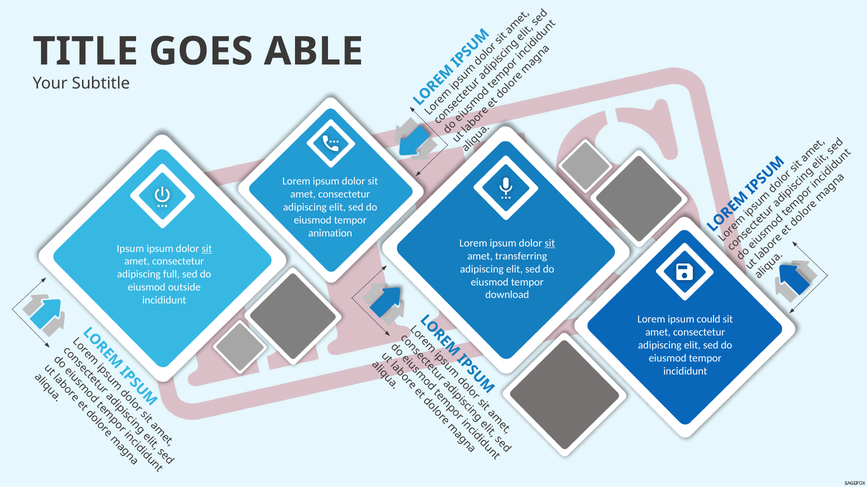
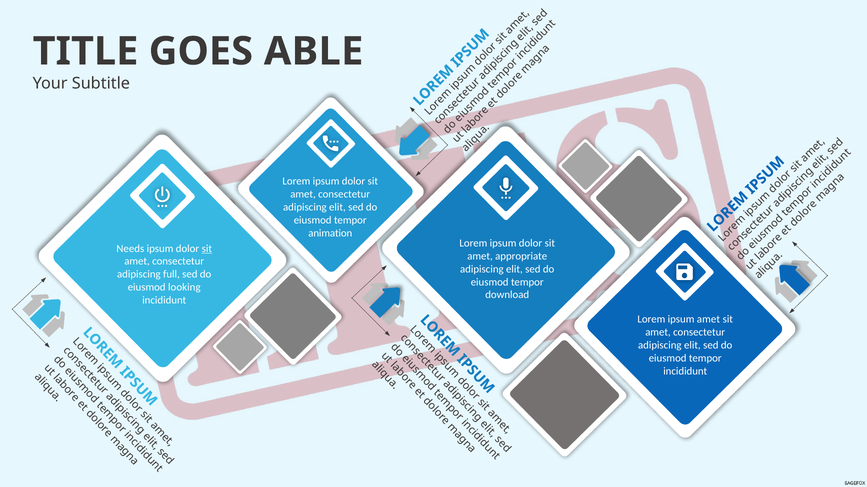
sit underline: present -> none (550, 243)
Ipsum: Ipsum -> Needs (130, 249)
transferring: transferring -> appropriate (521, 256)
outside: outside -> looking (184, 288)
ipsum could: could -> amet (708, 320)
